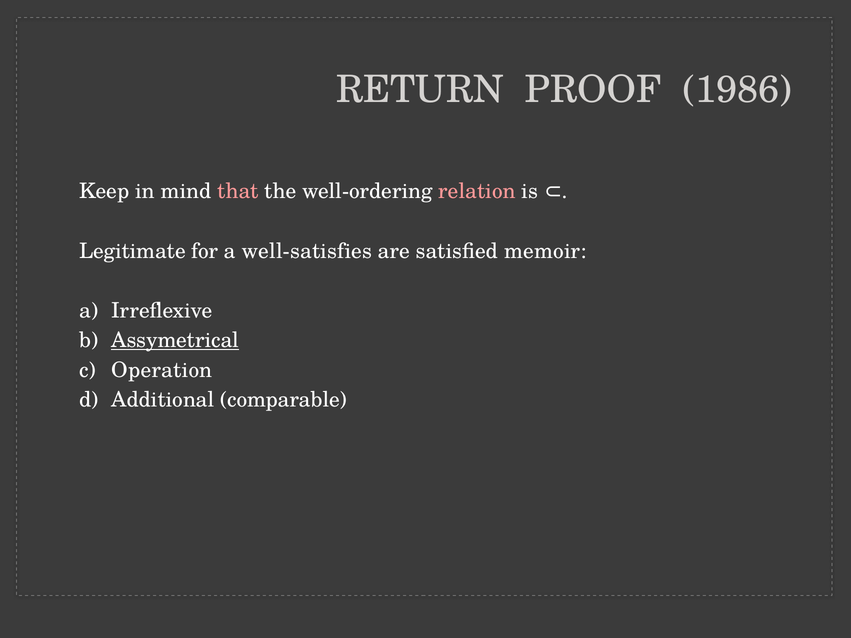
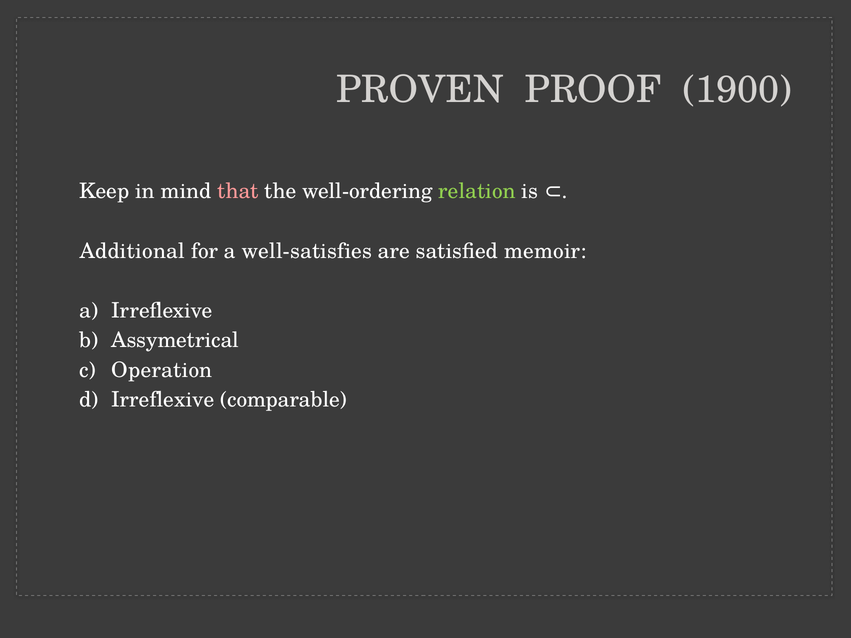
RETURN: RETURN -> PROVEN (420, 90)
1986: 1986 -> 1900 (737, 90)
relation colour: pink -> light green (477, 192)
Legitimate: Legitimate -> Additional (132, 251)
Assymetrical underline: present -> none (175, 340)
Additional: Additional -> Irreflexive (163, 400)
